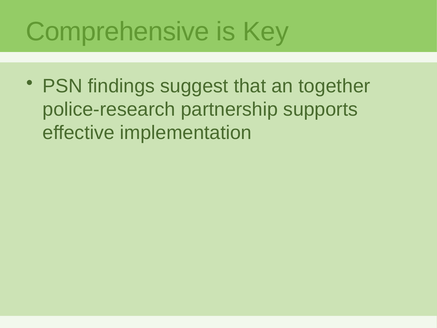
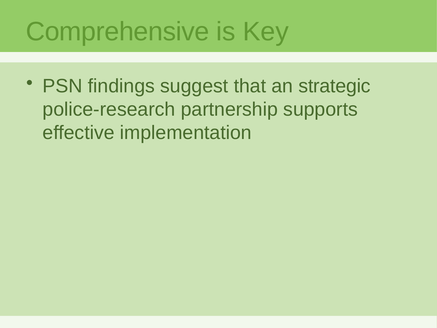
together: together -> strategic (335, 86)
